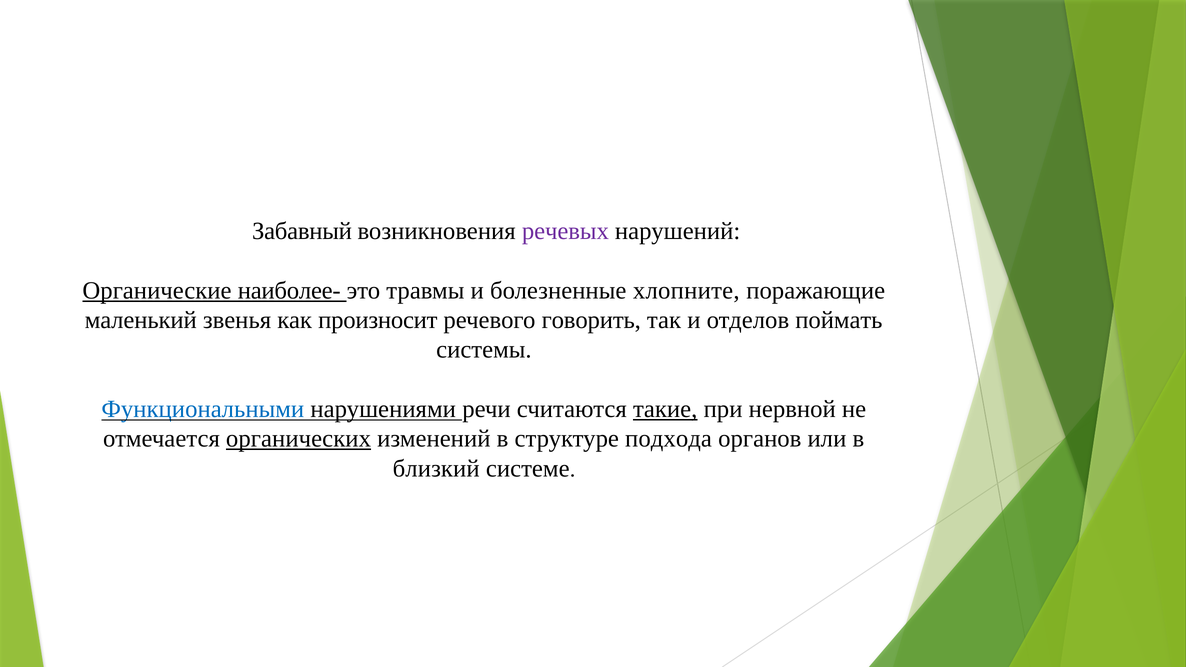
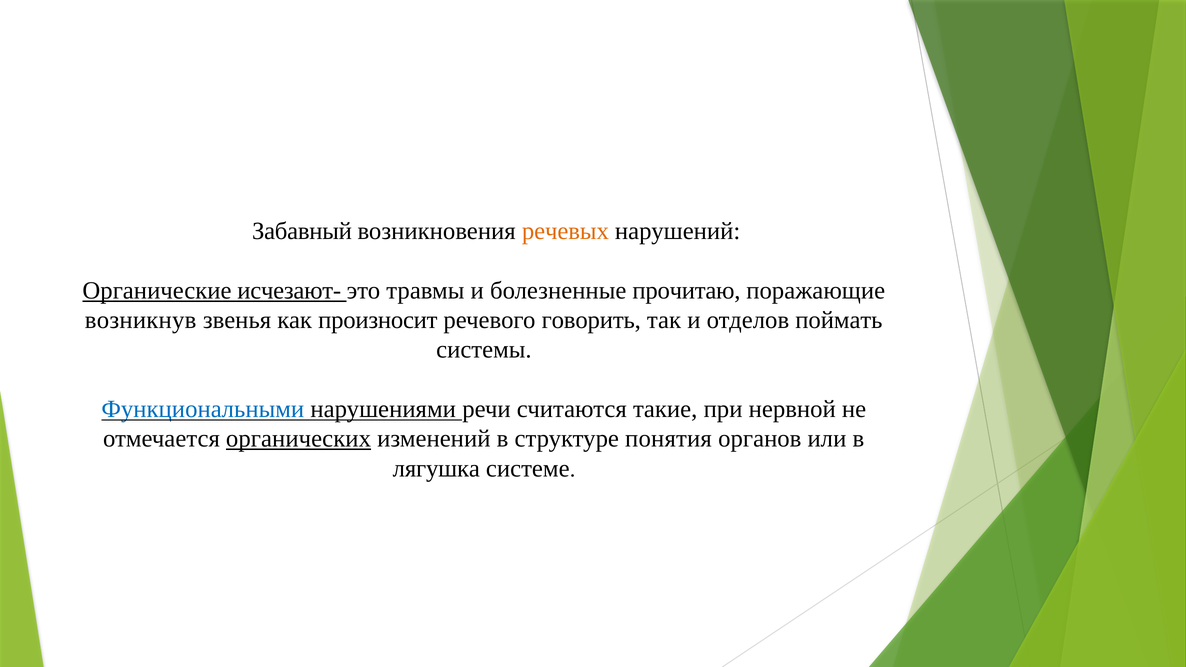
речевых colour: purple -> orange (565, 231)
наиболее-: наиболее- -> исчезают- (289, 291)
хлопните: хлопните -> прочитаю (686, 291)
маленький: маленький -> возникнув (141, 320)
такие underline: present -> none (665, 409)
подхода: подхода -> понятия (668, 439)
близкий: близкий -> лягушка (436, 469)
